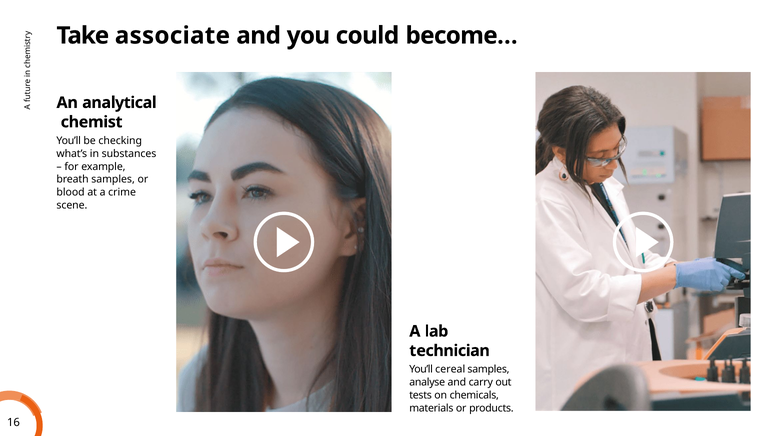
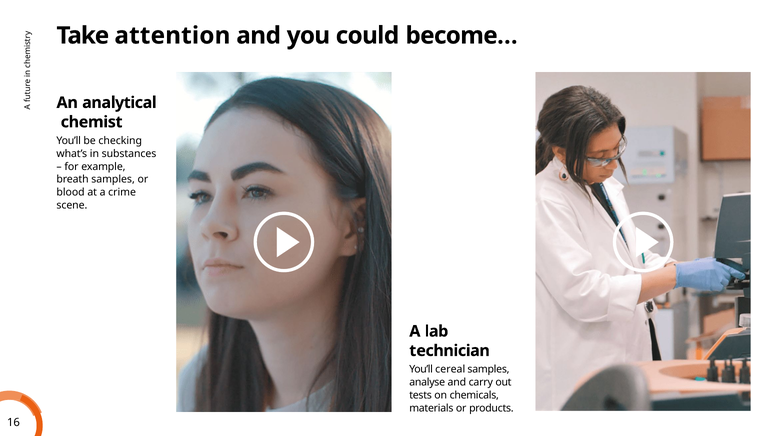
associate: associate -> attention (172, 36)
